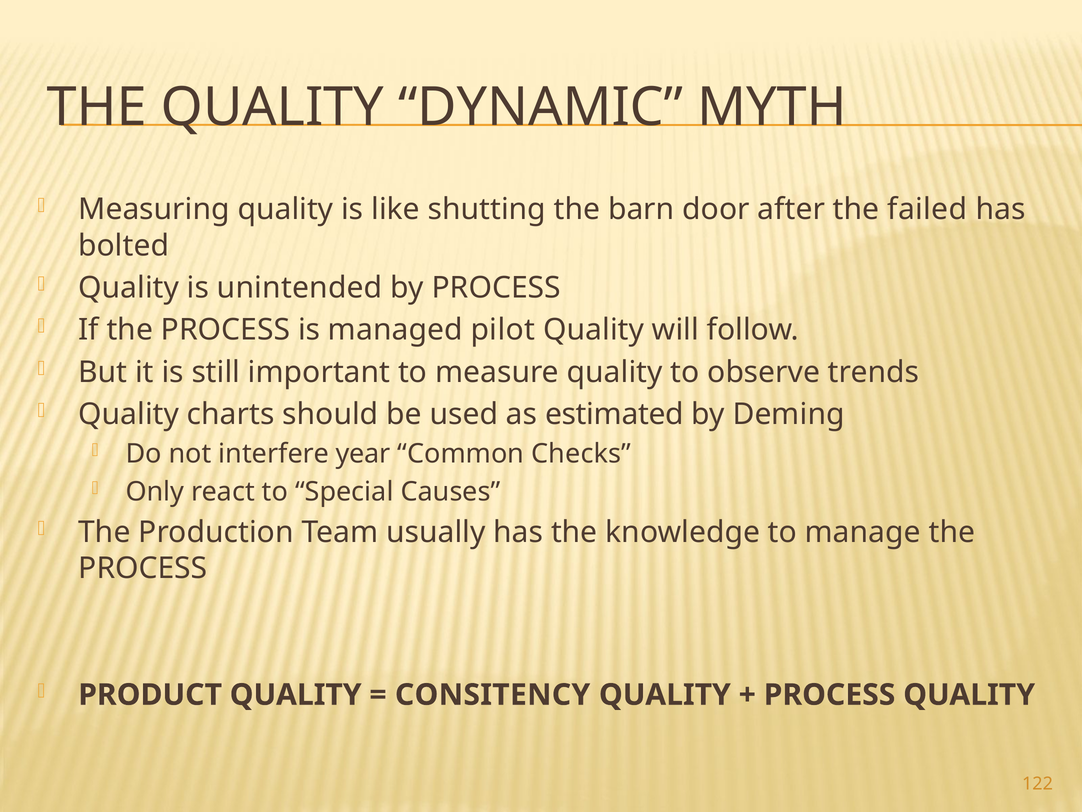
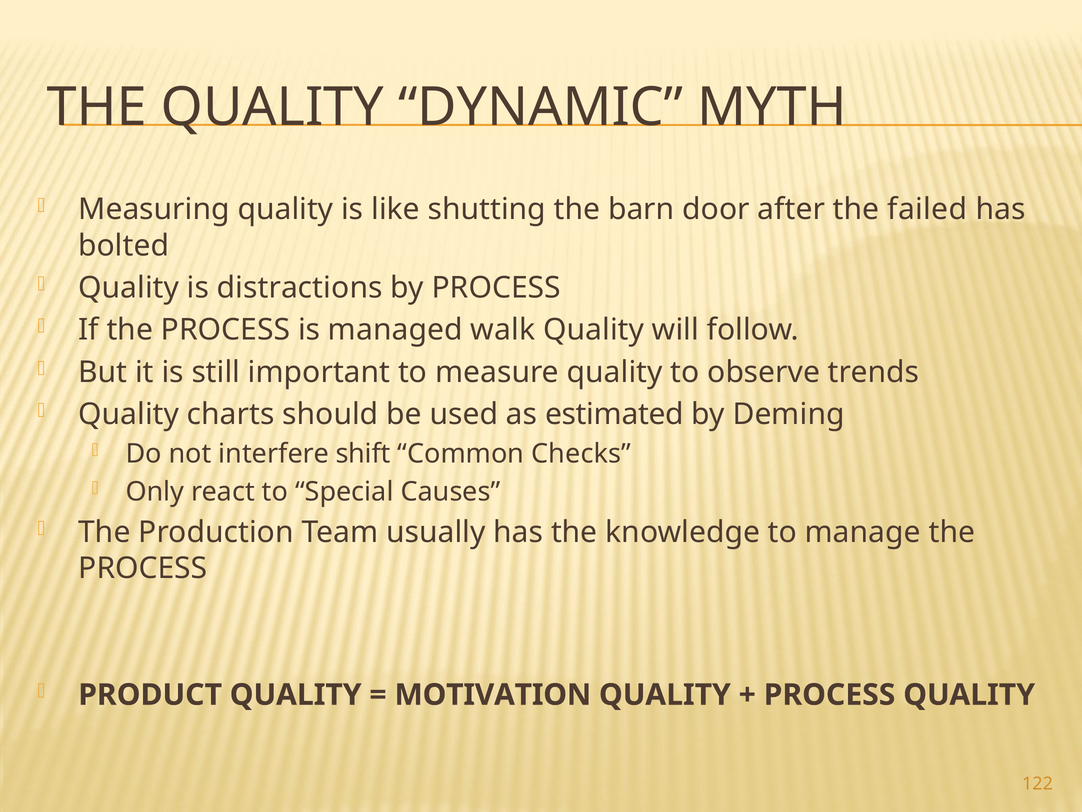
unintended: unintended -> distractions (300, 288)
pilot: pilot -> walk (503, 330)
year: year -> shift (363, 454)
CONSITENCY: CONSITENCY -> MOTIVATION (493, 694)
